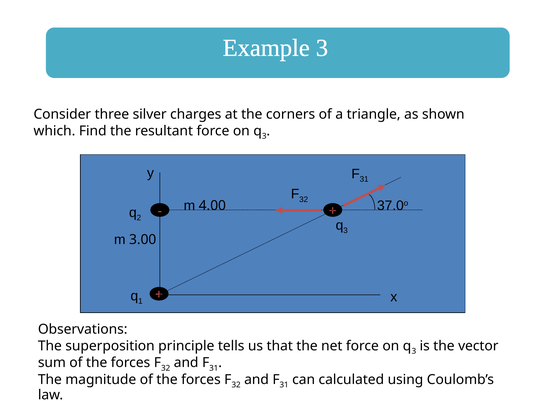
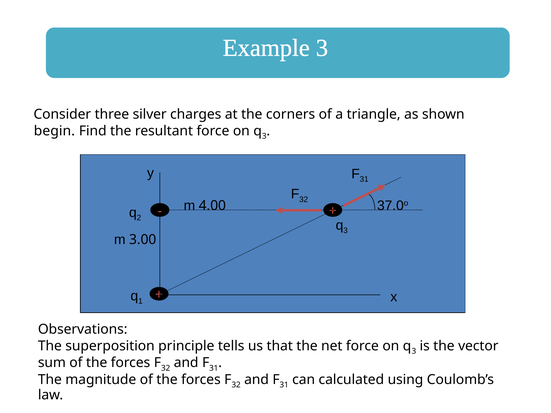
which: which -> begin (54, 131)
